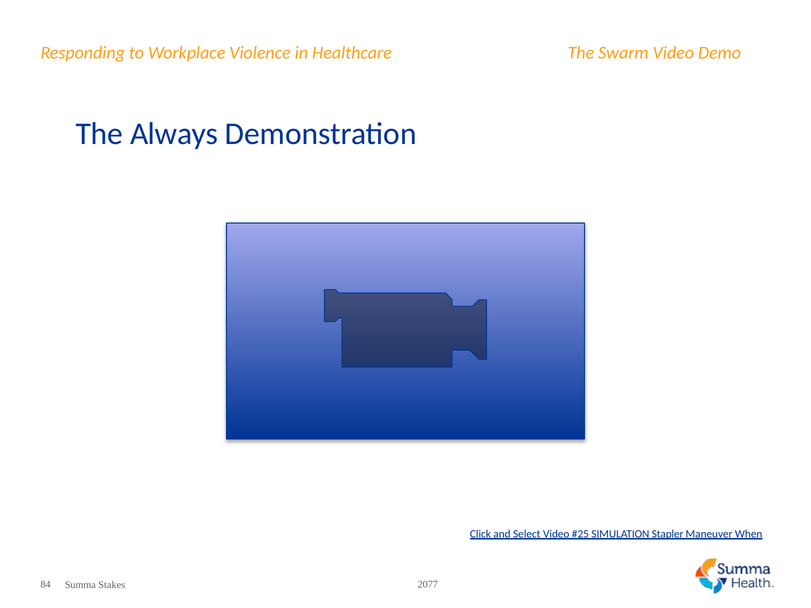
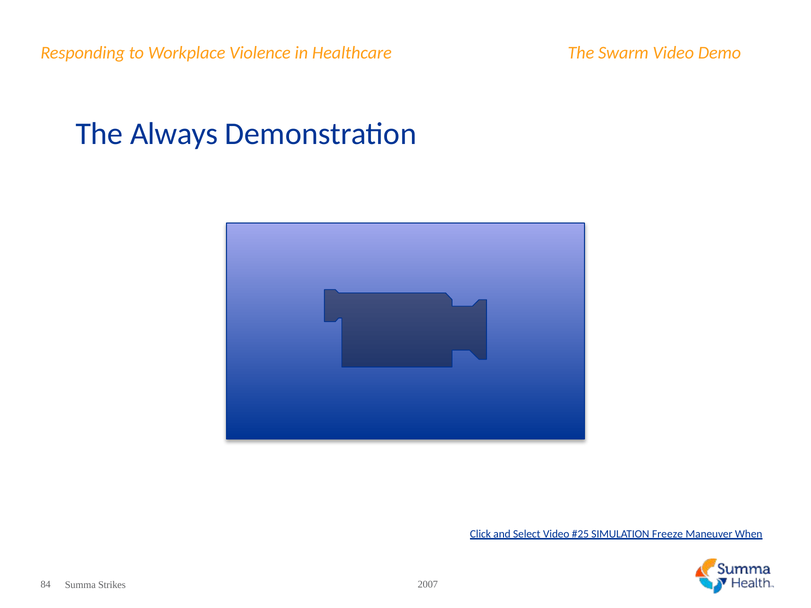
Stapler: Stapler -> Freeze (668, 534)
2077: 2077 -> 2007 (428, 585)
Stakes: Stakes -> Strikes (112, 585)
